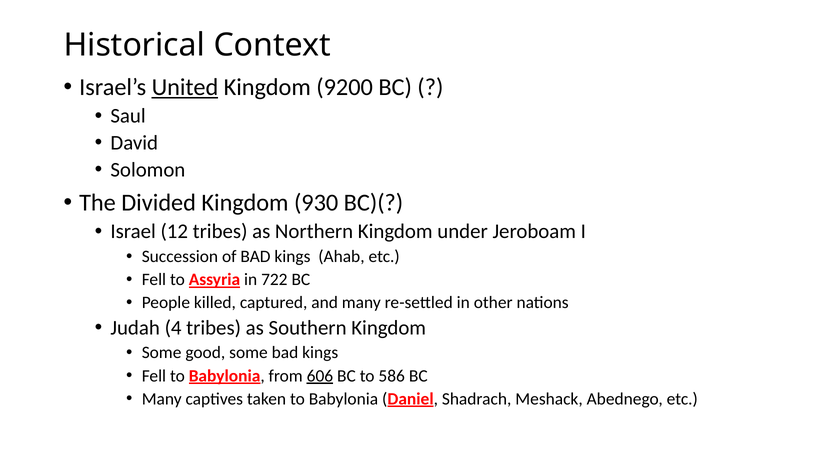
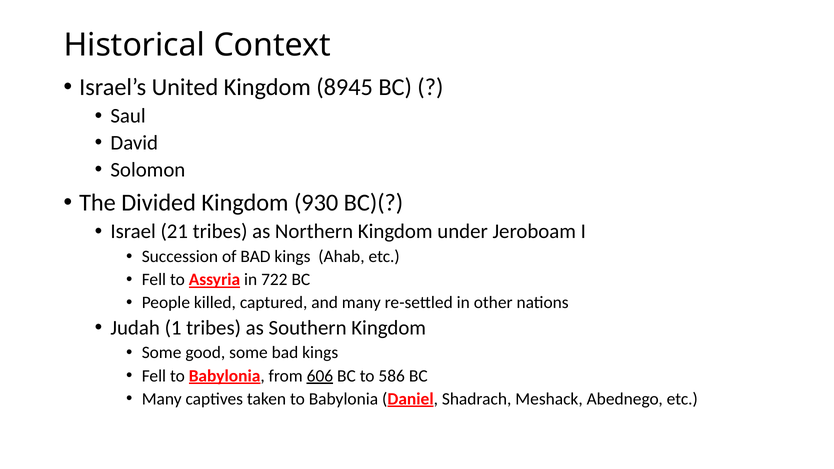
United underline: present -> none (185, 87)
9200: 9200 -> 8945 (345, 87)
12: 12 -> 21 (174, 232)
4: 4 -> 1 (173, 328)
